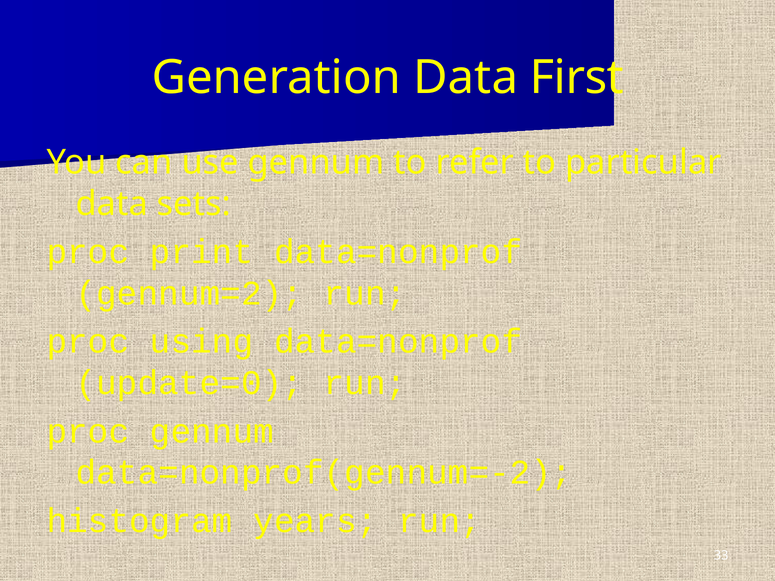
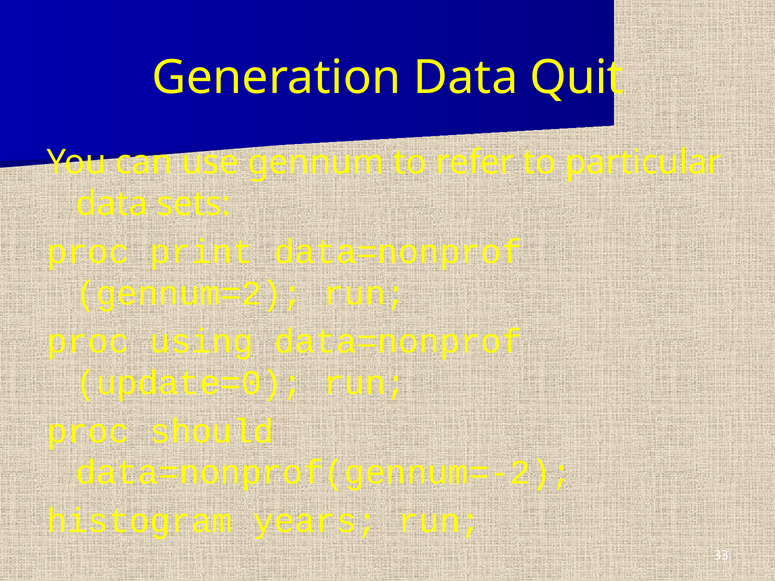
First: First -> Quit (577, 78)
proc gennum: gennum -> should (212, 431)
